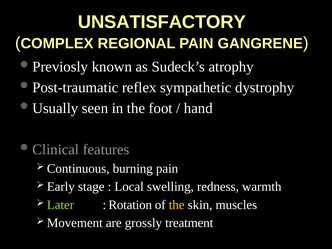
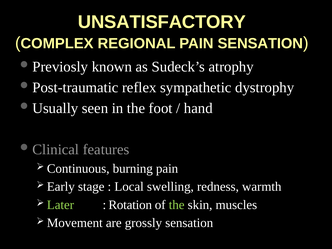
PAIN GANGRENE: GANGRENE -> SENSATION (260, 44)
the colour: yellow -> light green (177, 205)
grossly treatment: treatment -> sensation (189, 223)
